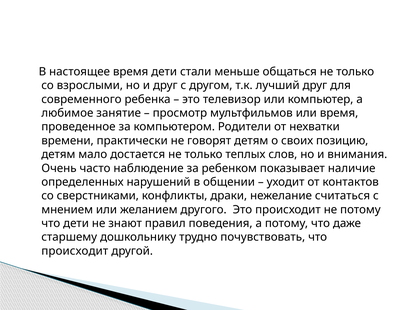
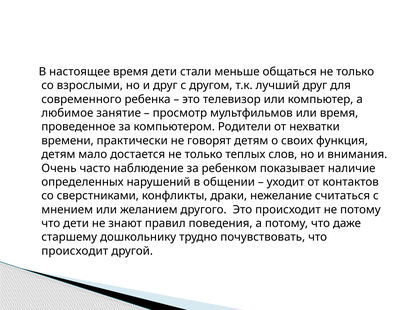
позицию: позицию -> функция (342, 141)
